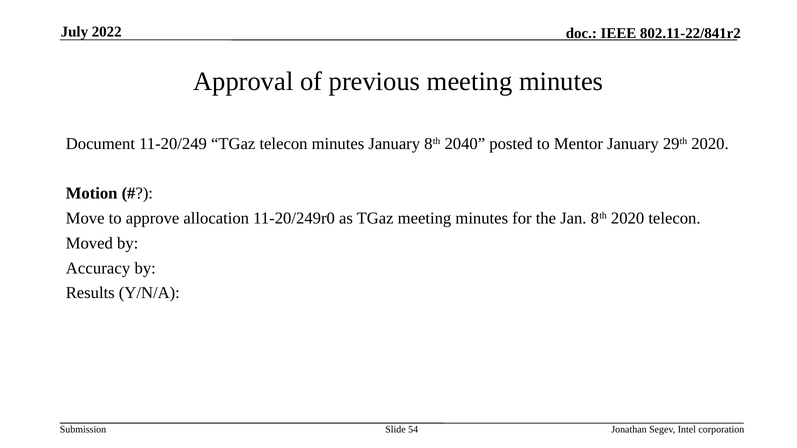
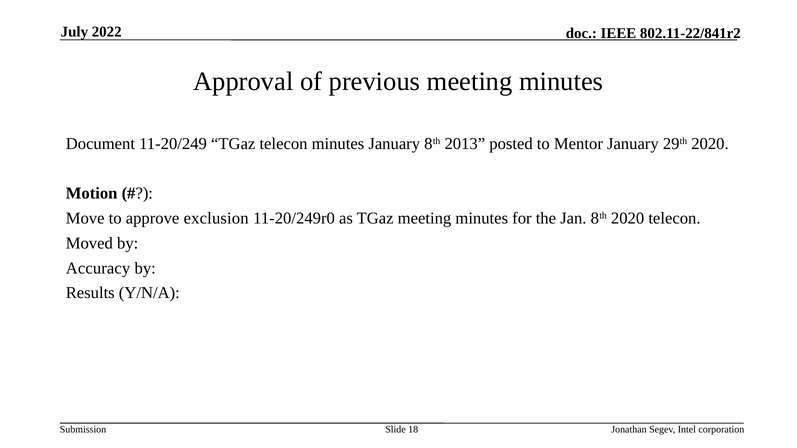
2040: 2040 -> 2013 (465, 144)
allocation: allocation -> exclusion (216, 218)
54: 54 -> 18 (413, 430)
